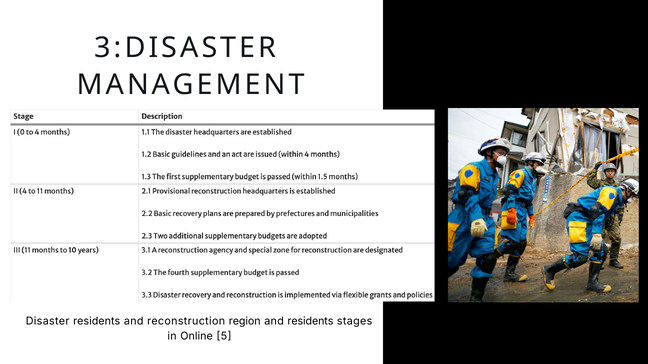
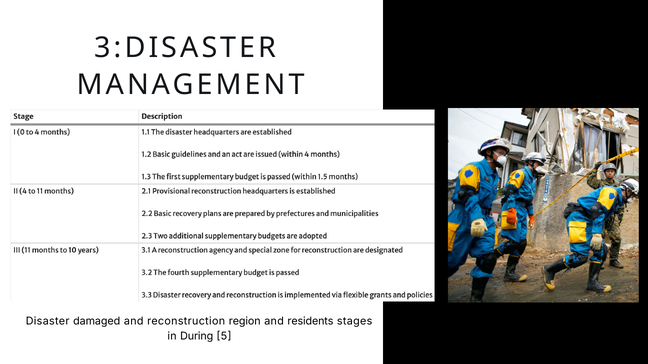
Disaster residents: residents -> damaged (97, 321)
Online: Online -> During (197, 336)
